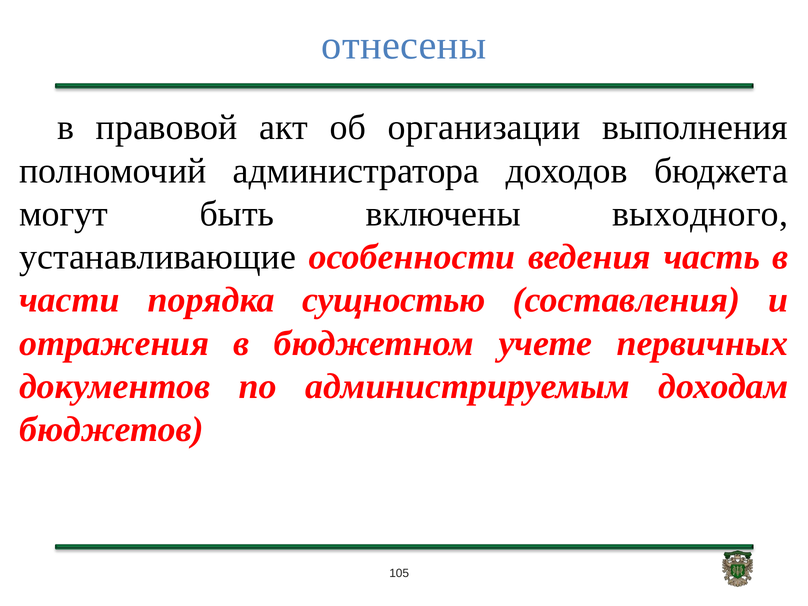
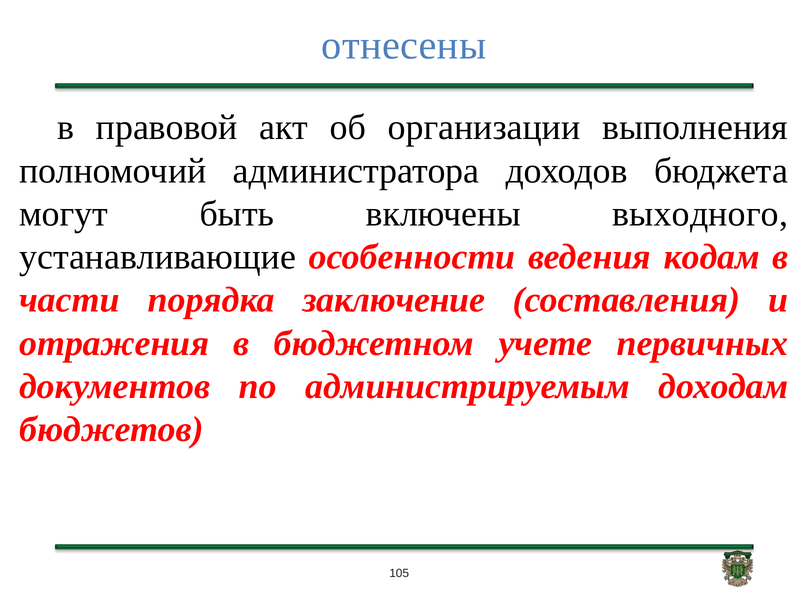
часть: часть -> кодам (712, 257)
сущностью: сущностью -> заключение (394, 300)
